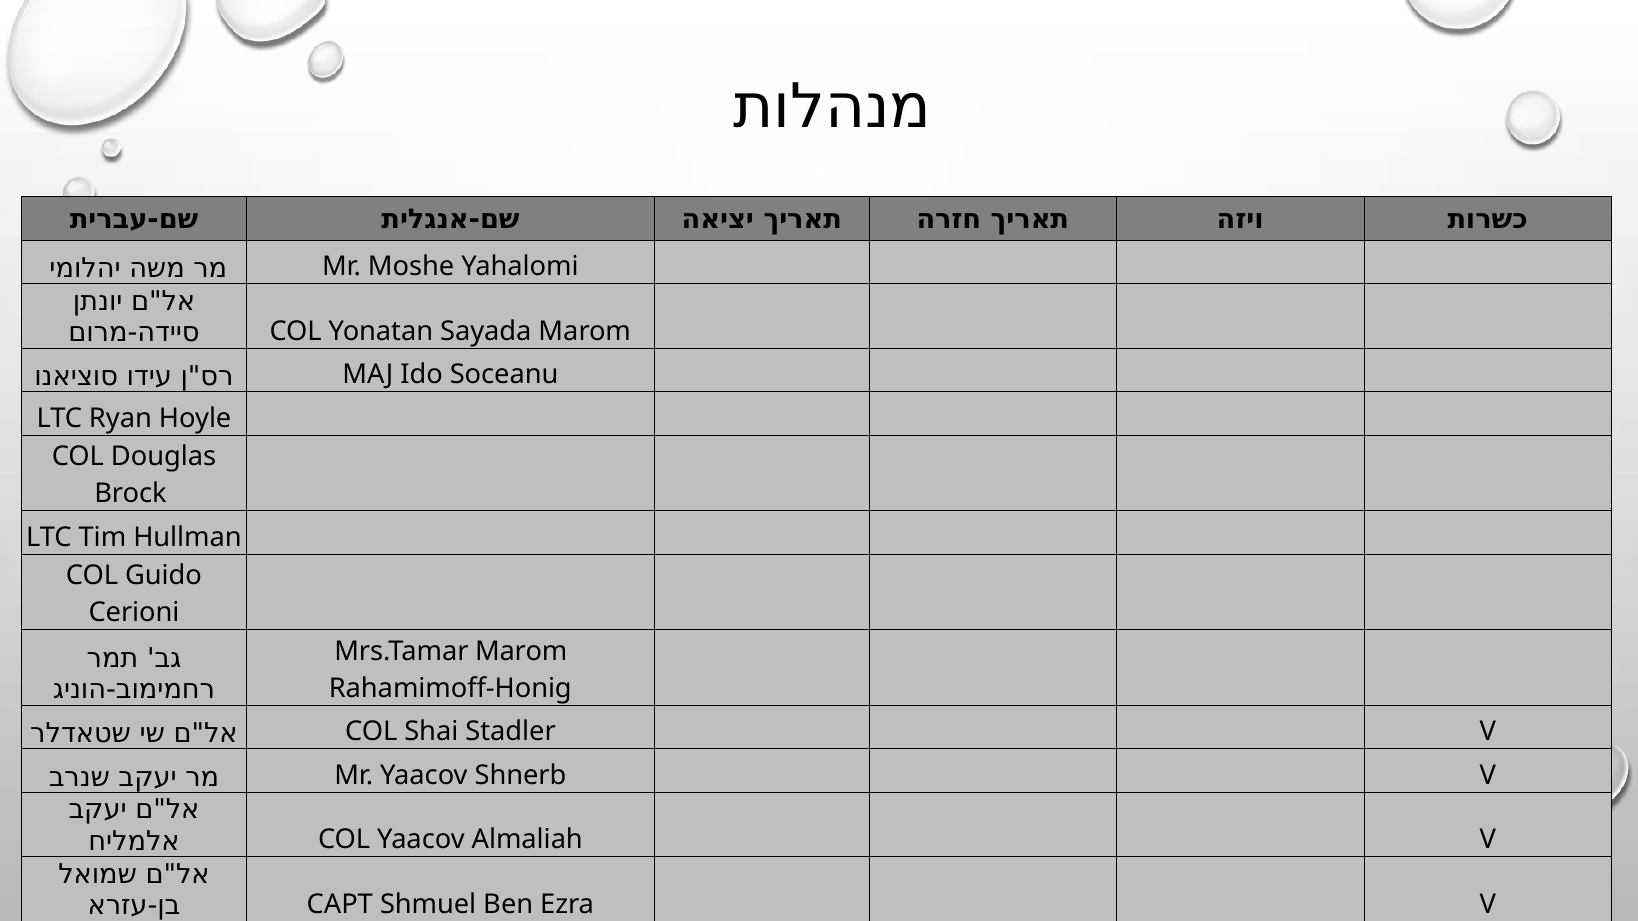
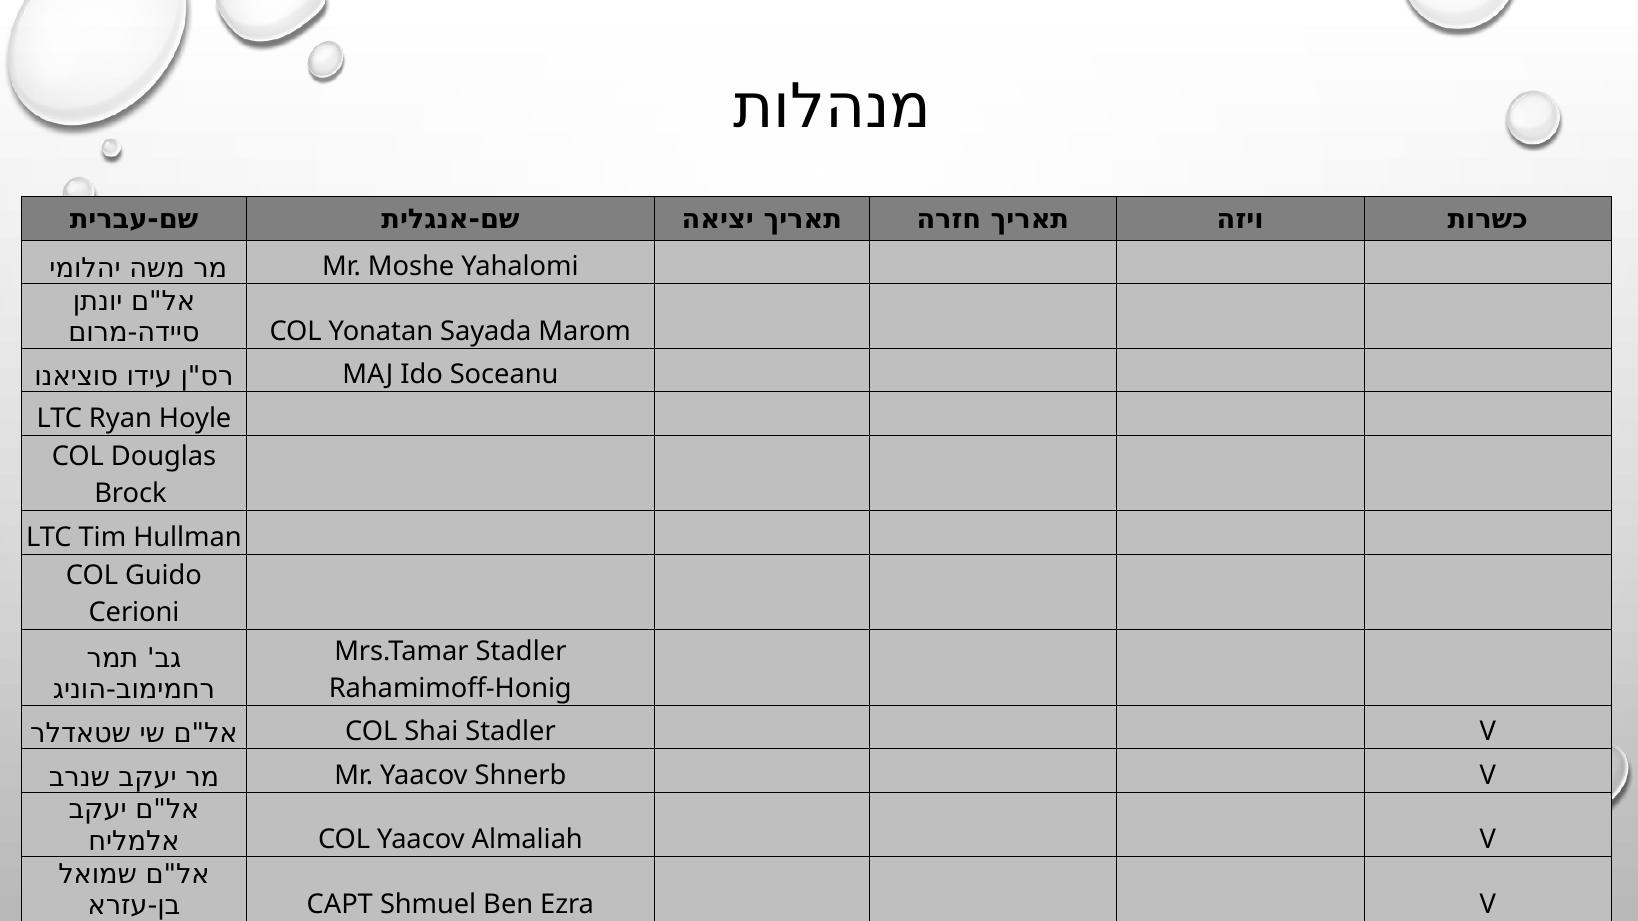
Mrs.Tamar Marom: Marom -> Stadler (521, 651)
